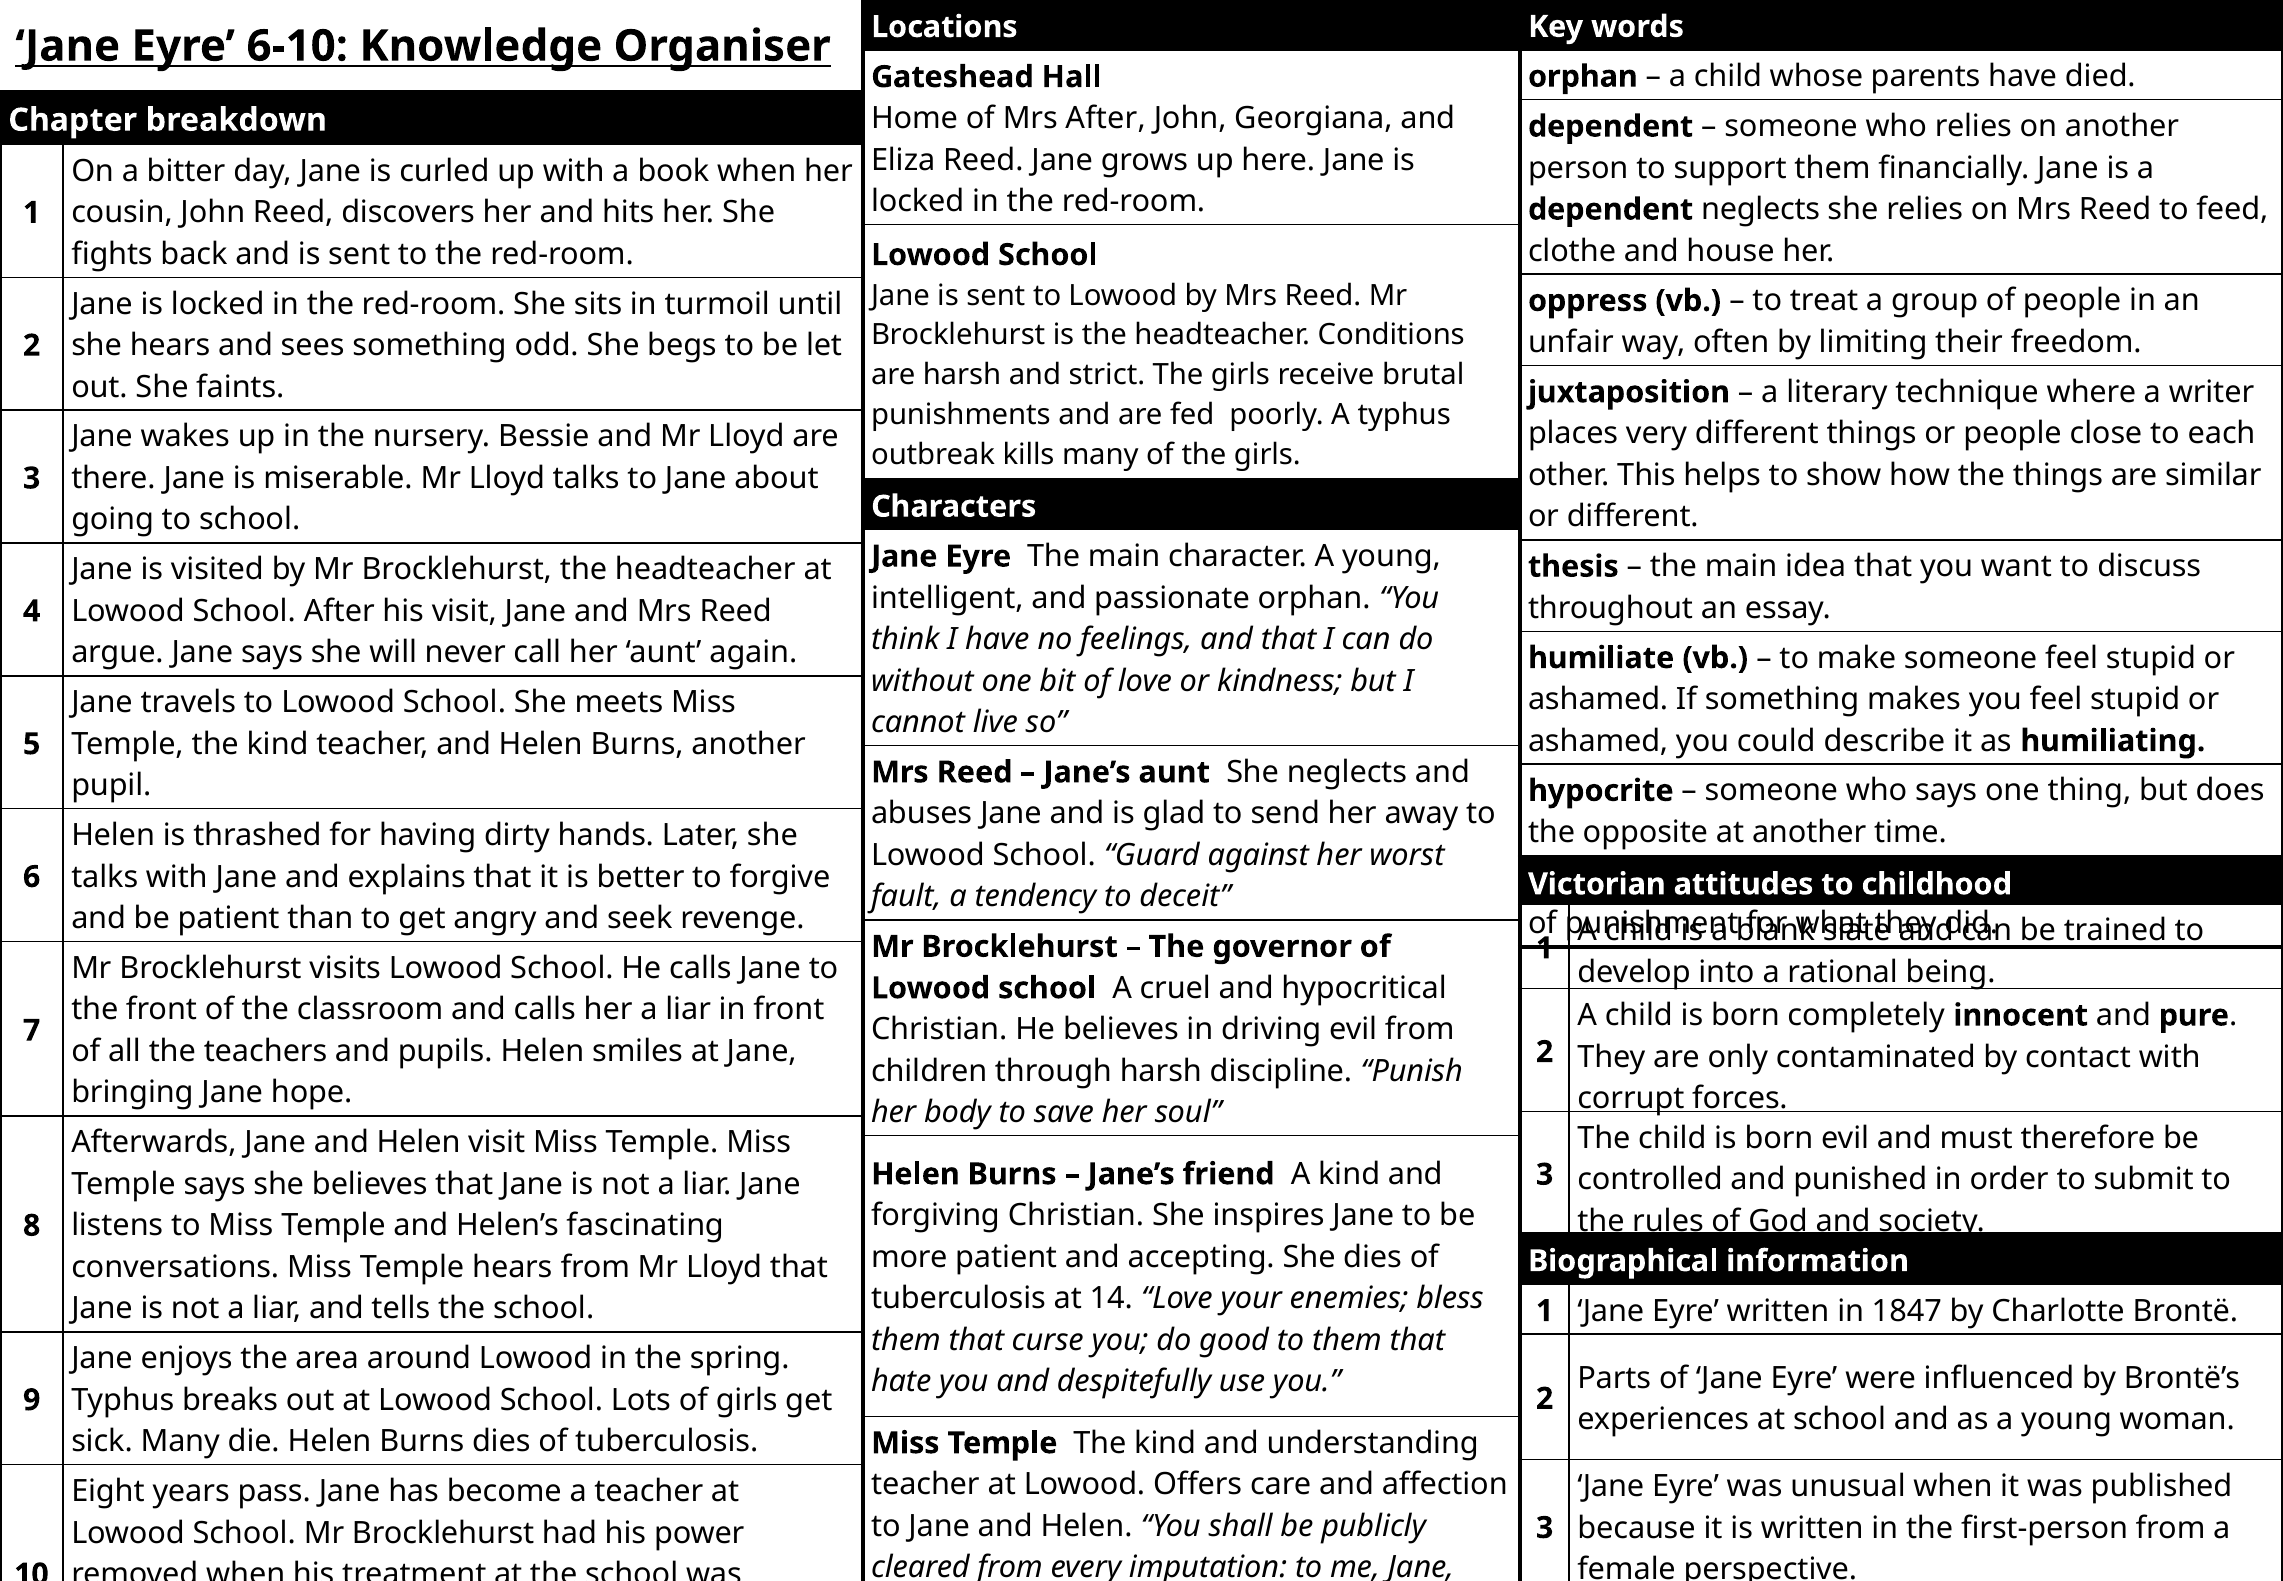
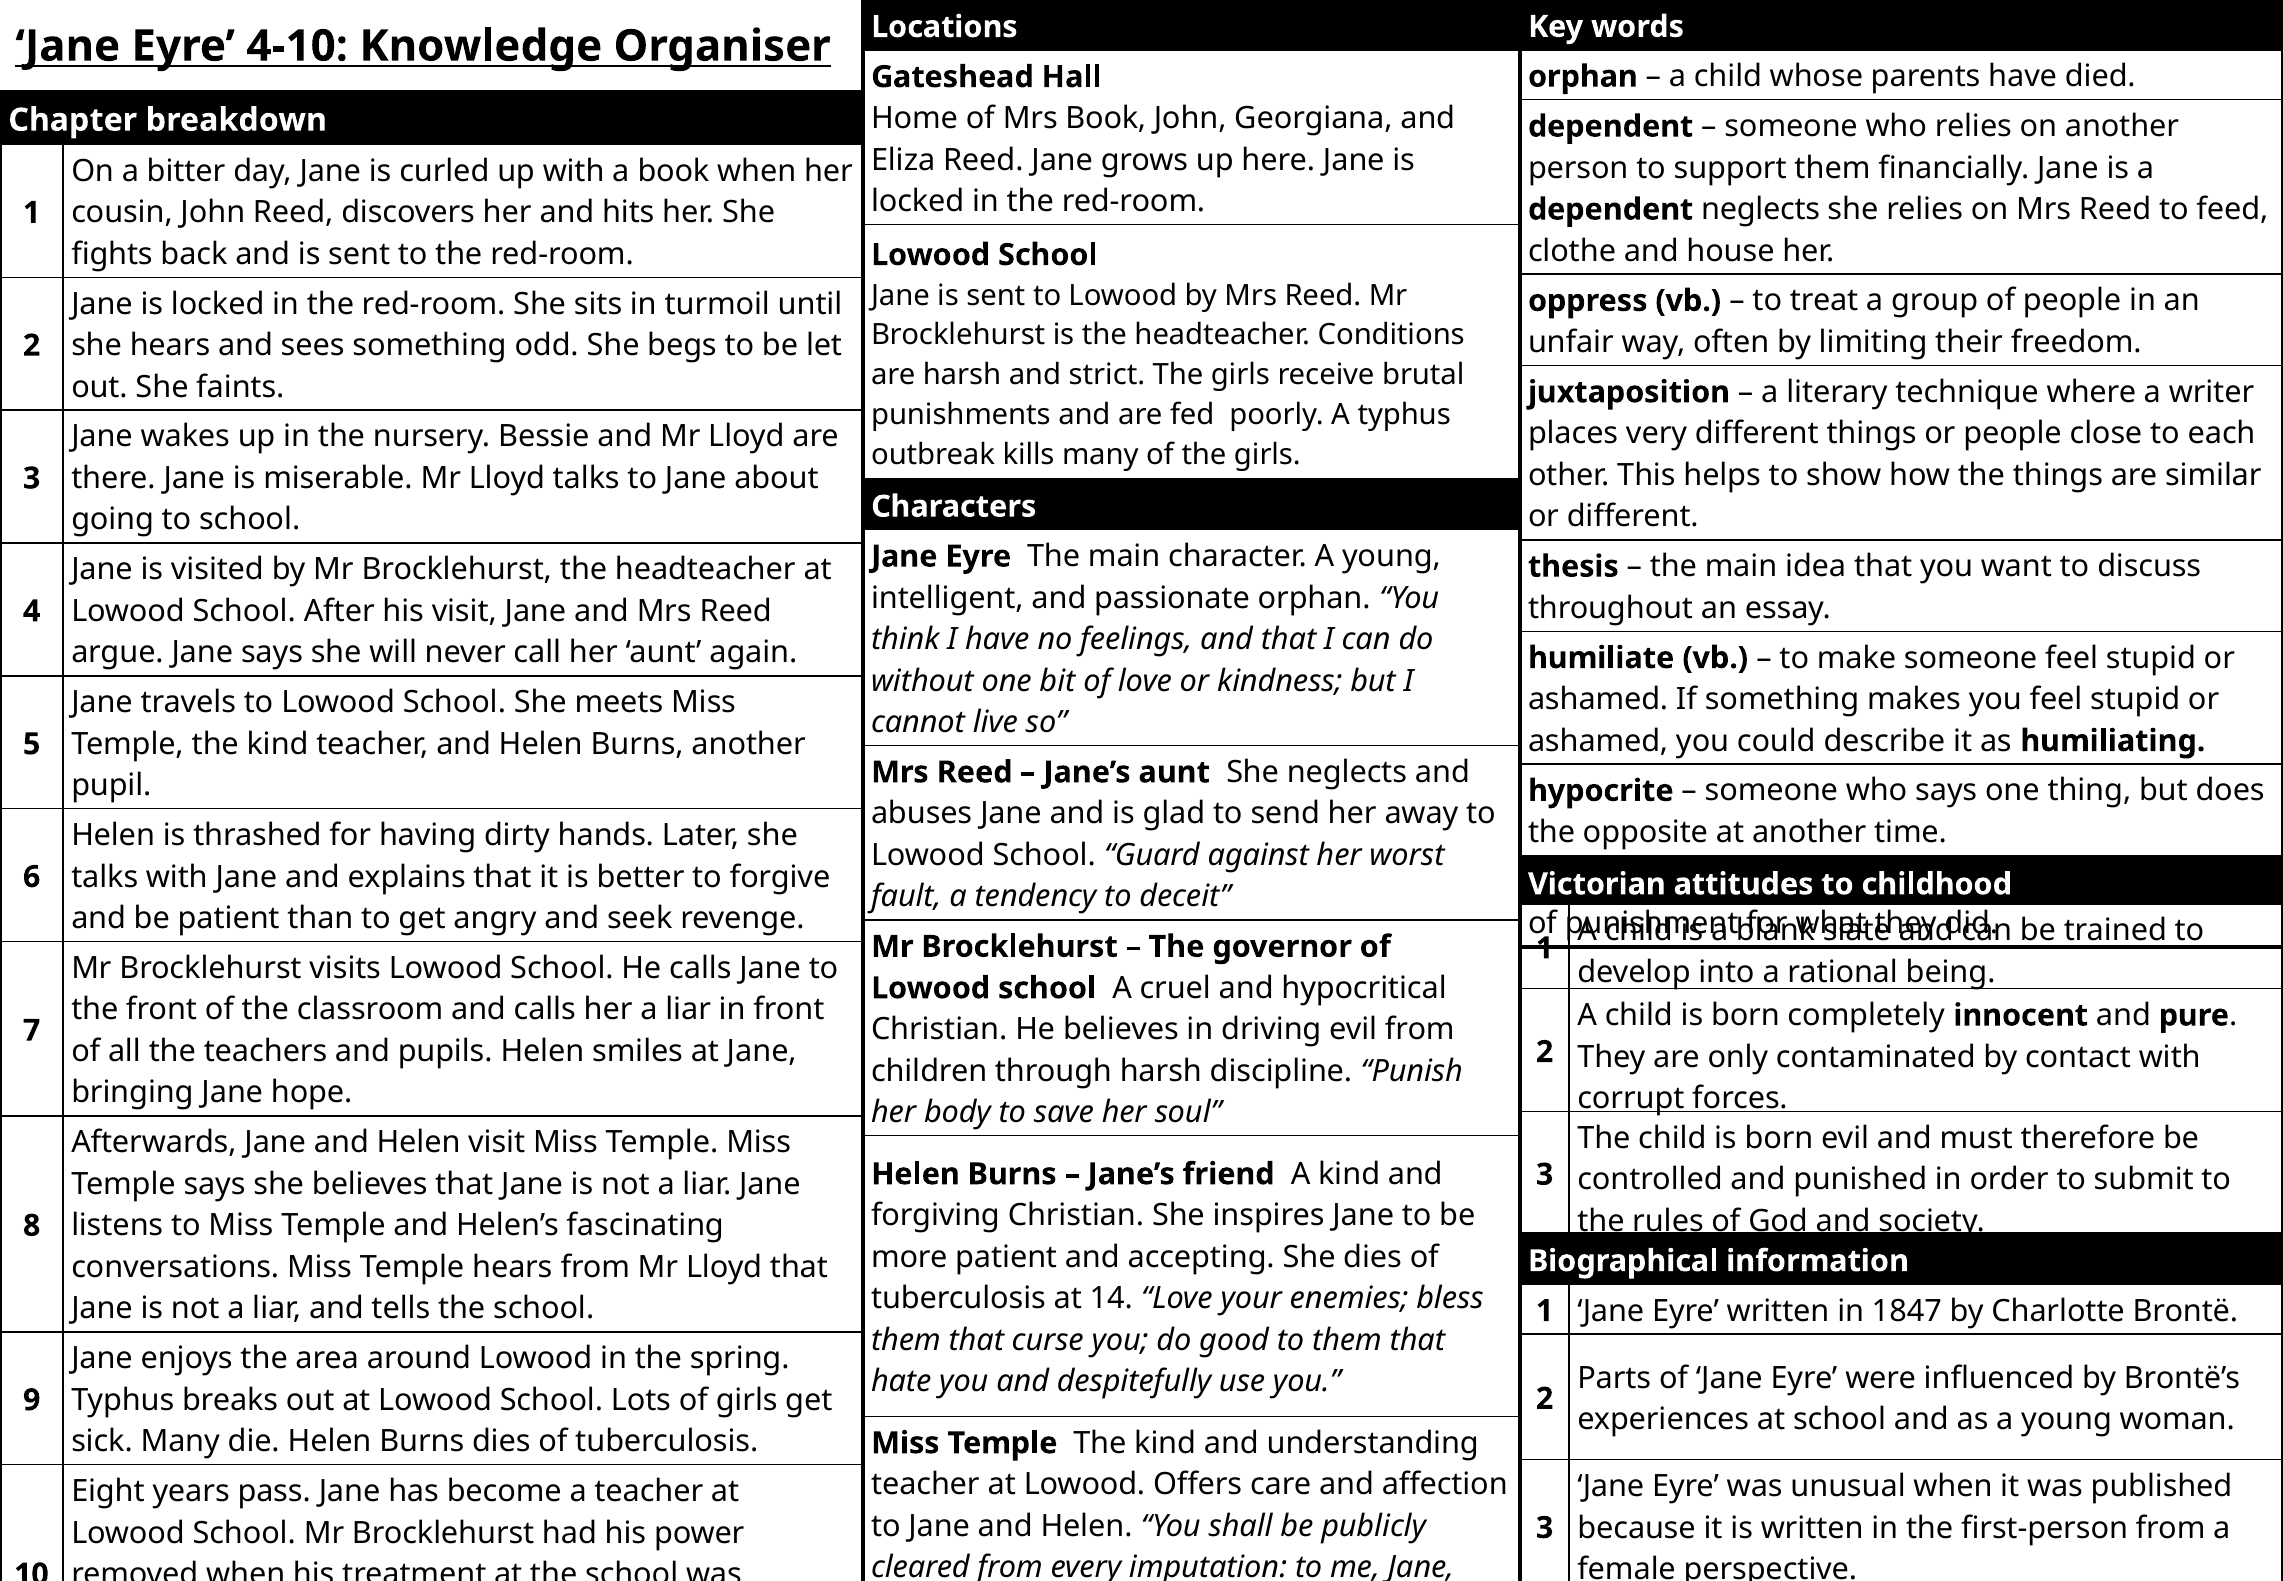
6-10: 6-10 -> 4-10 (297, 46)
Mrs After: After -> Book (1106, 118)
